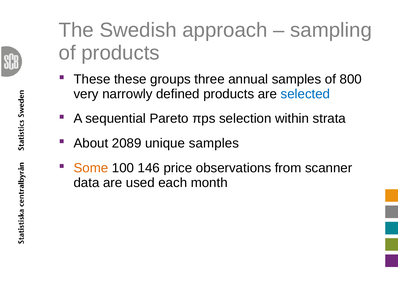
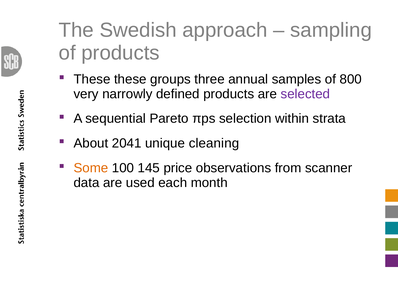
selected colour: blue -> purple (305, 94)
2089: 2089 -> 2041 (127, 144)
unique samples: samples -> cleaning (214, 144)
146: 146 -> 145 (149, 168)
